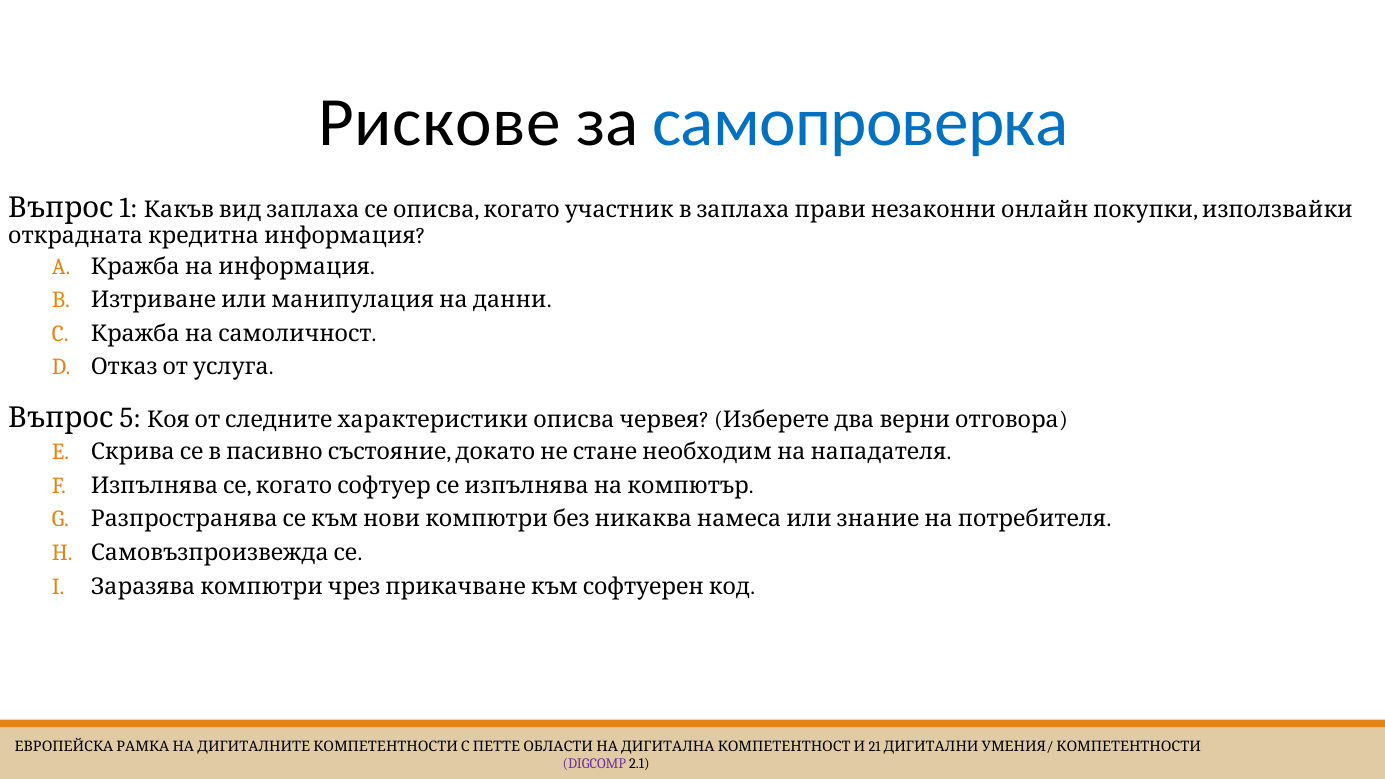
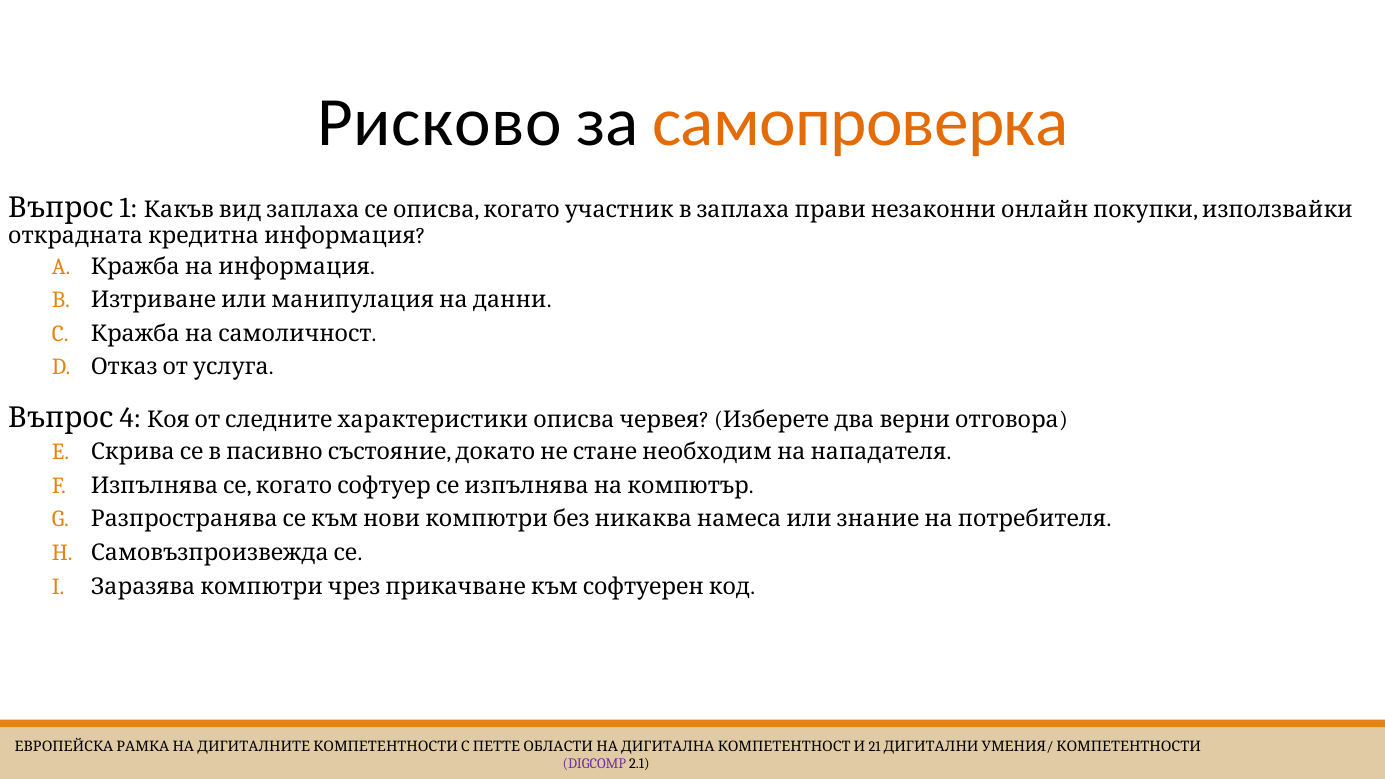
Рискове: Рискове -> Рисково (440, 123)
самопроверка colour: blue -> orange (860, 123)
5: 5 -> 4 (130, 418)
